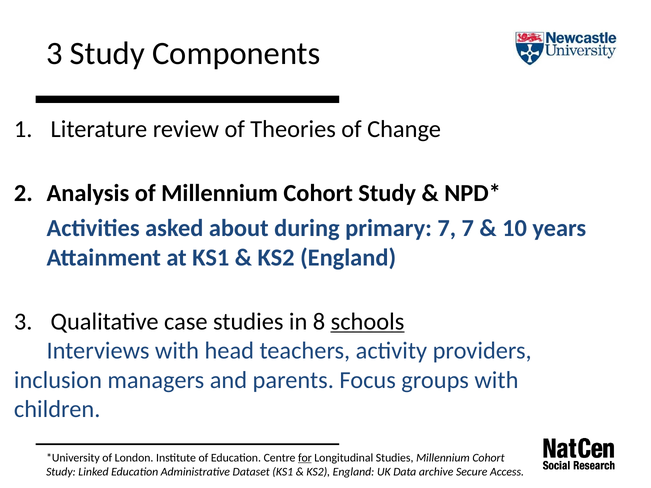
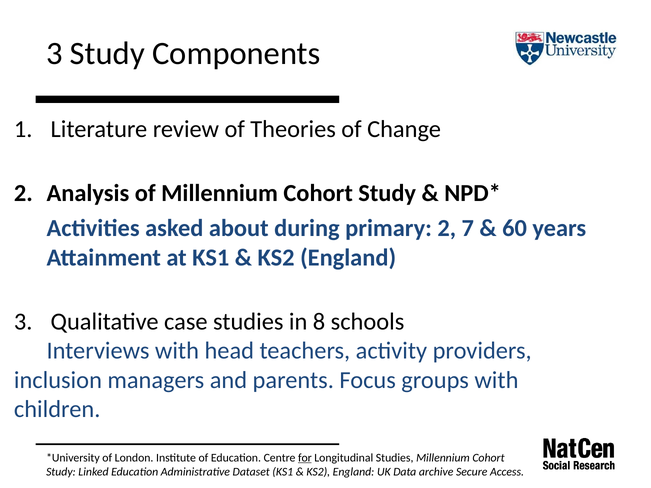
primary 7: 7 -> 2 (447, 228)
10: 10 -> 60 (515, 228)
schools underline: present -> none (368, 322)
